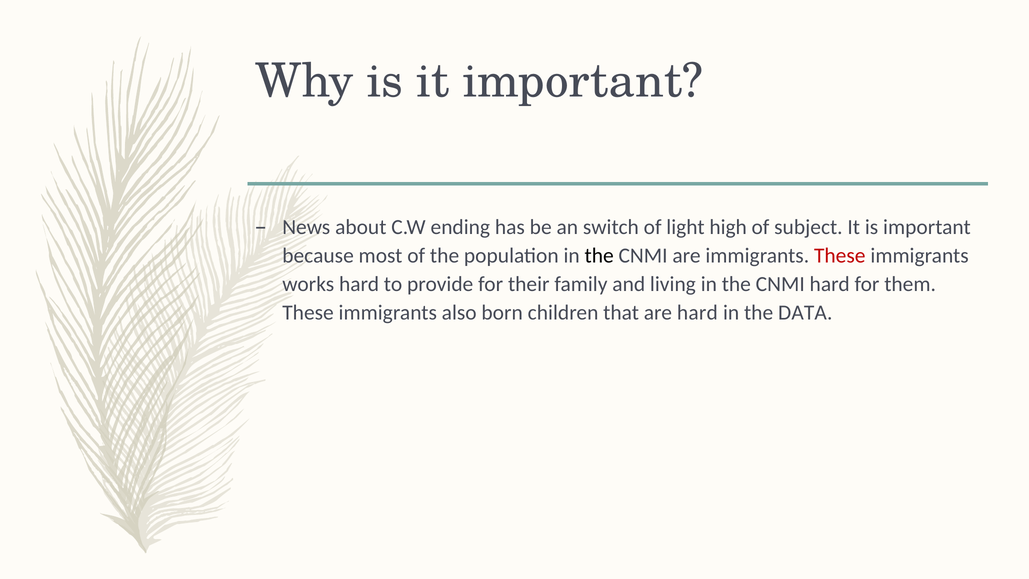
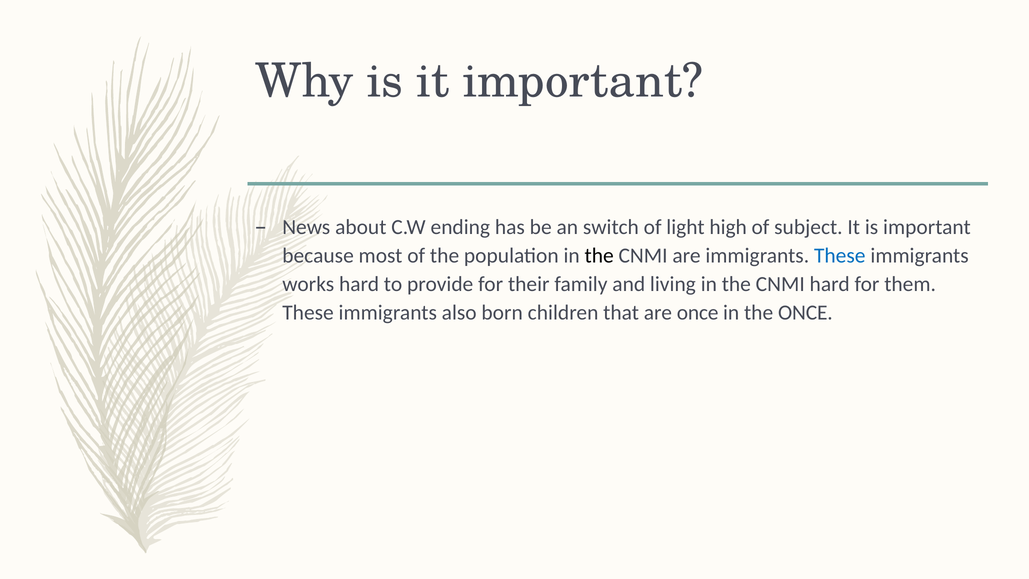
These colour: red -> blue (840, 255)
are hard: hard -> once (698, 313)
the DATA: DATA -> ONCE (805, 313)
